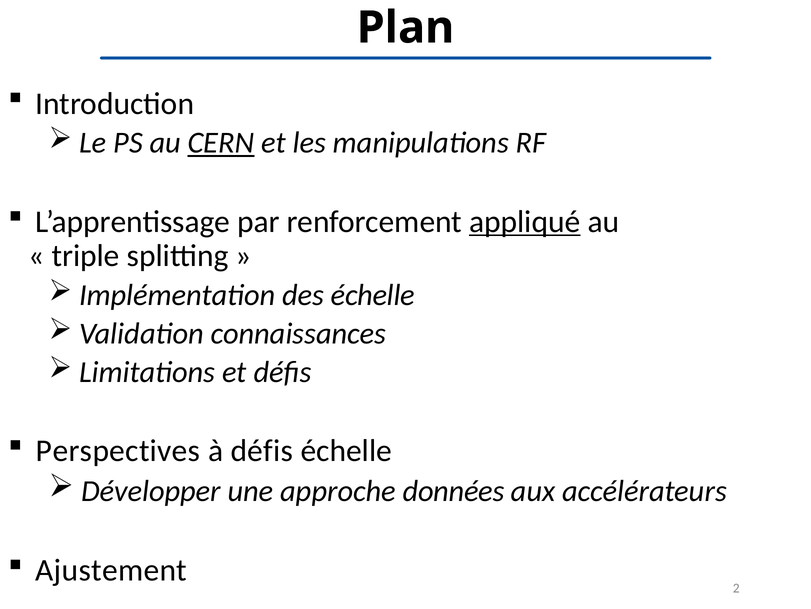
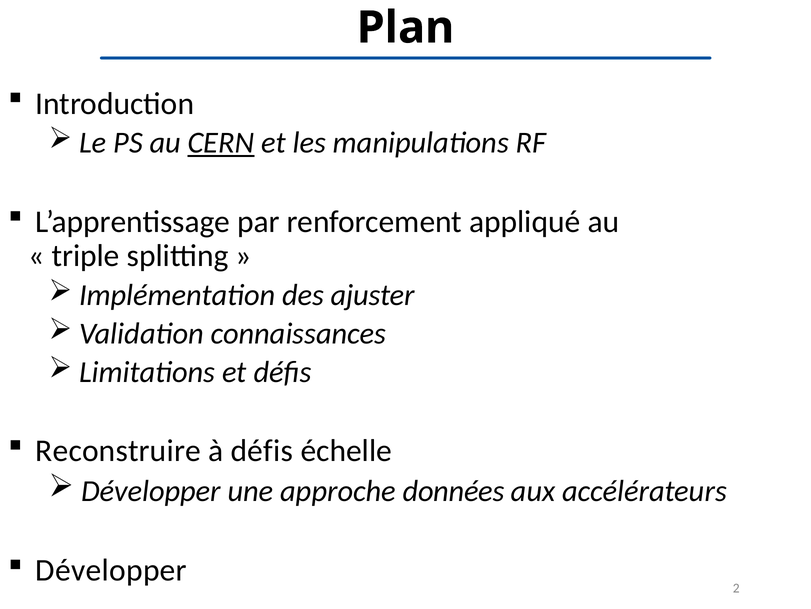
appliqué underline: present -> none (525, 221)
des échelle: échelle -> ajuster (373, 295)
Perspectives: Perspectives -> Reconstruire (118, 450)
Ajustement: Ajustement -> Développer (111, 570)
